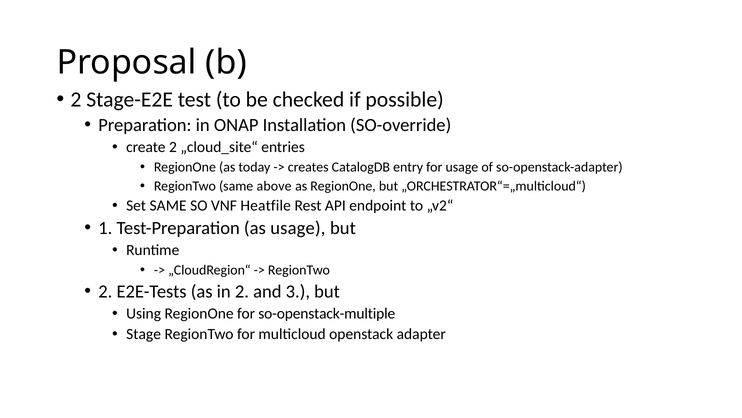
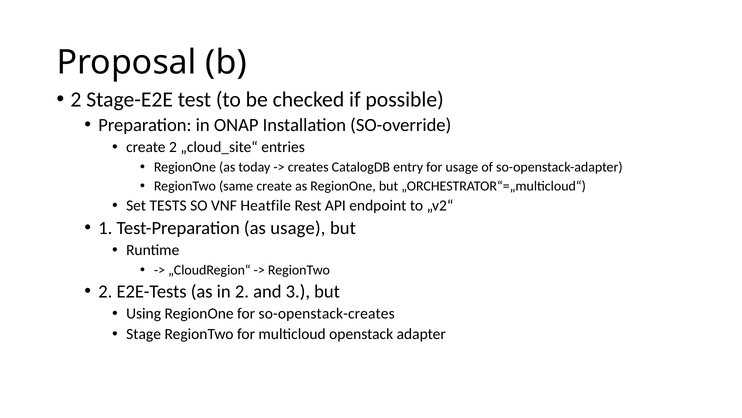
same above: above -> create (274, 186)
Set SAME: SAME -> TESTS (168, 206)
so-openstack-multiple: so-openstack-multiple -> so-openstack-creates (327, 313)
